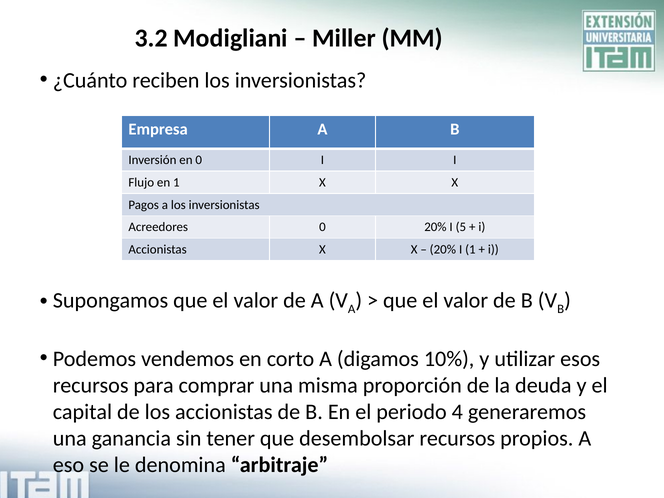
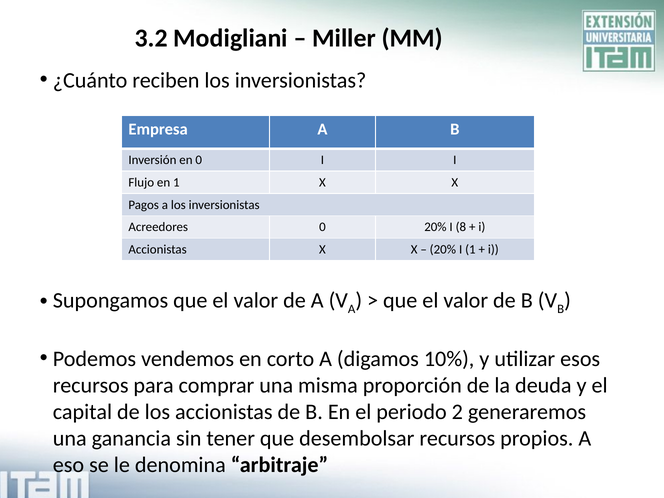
5: 5 -> 8 (461, 227)
4: 4 -> 2 (457, 412)
